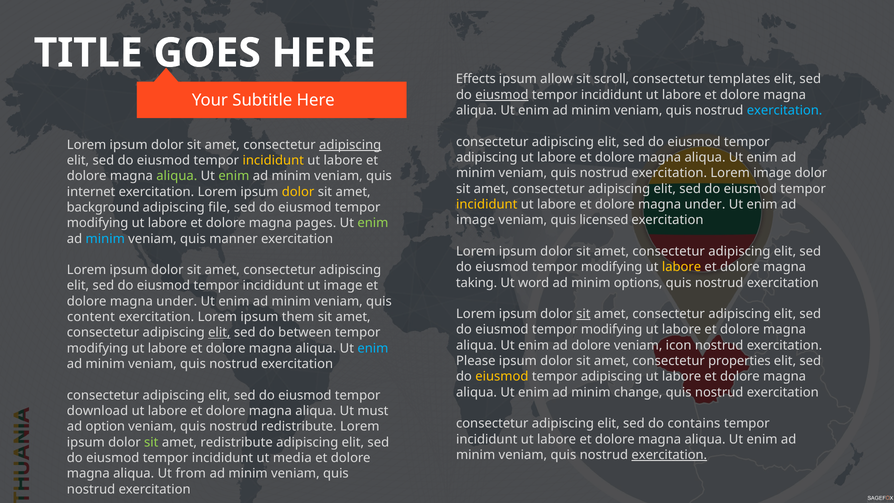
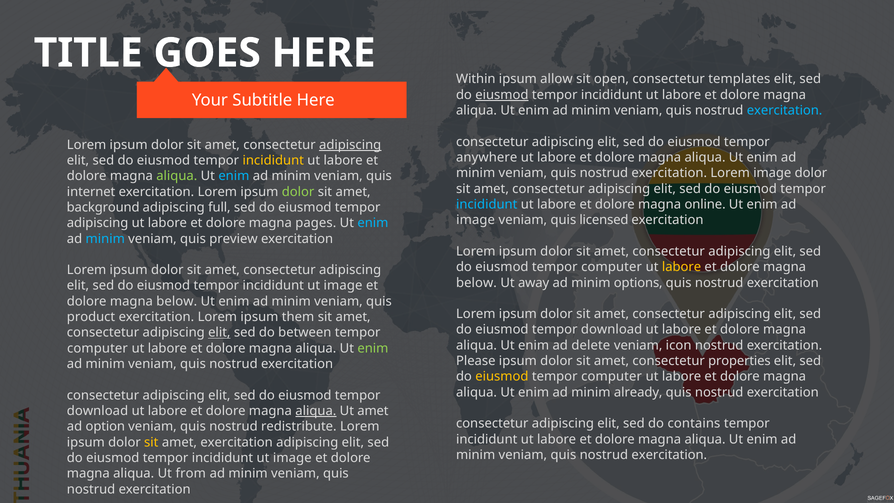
Effects: Effects -> Within (476, 79)
scroll: scroll -> open (611, 79)
adipiscing: adipiscing -> anywhere (487, 157)
enim colour: light green -> light blue (234, 176)
dolor colour: yellow -> light green (298, 192)
incididunt colour: yellow -> light blue (487, 204)
under: under -> online (705, 204)
file: file -> full (219, 207)
modifying: modifying -> adipiscing (98, 223)
enim colour: light green -> light blue (373, 223)
manner: manner -> preview (233, 239)
modifying: modifying -> computer (612, 267)
taking: taking -> below (476, 283)
word: word -> away (534, 283)
under: under -> below (177, 301)
sit underline: present -> none (583, 314)
content: content -> product (91, 317)
modifying: modifying -> download (612, 330)
ad dolore: dolore -> delete (591, 345)
modifying: modifying -> computer (97, 348)
enim colour: light blue -> light green (373, 348)
adipiscing: adipiscing -> computer (612, 377)
change: change -> already (638, 392)
aliqua underline: none -> present (316, 411)
Ut must: must -> amet (373, 411)
sit colour: light green -> yellow (151, 442)
amet redistribute: redistribute -> exercitation (237, 442)
exercitation underline: present -> none (669, 455)
media: media -> image (292, 458)
